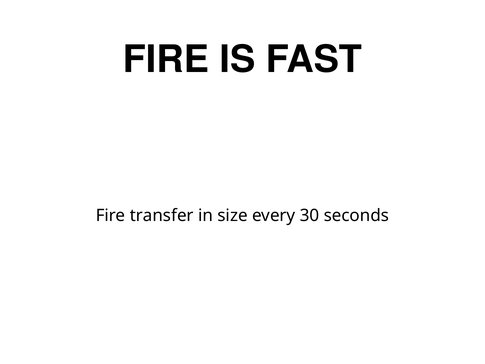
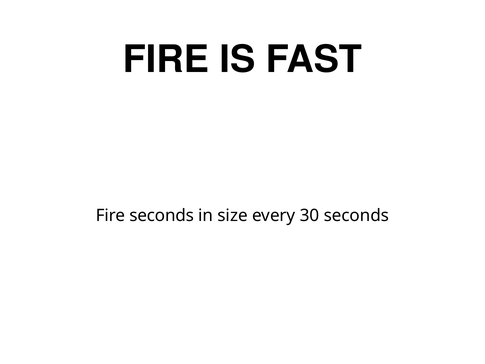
Fire transfer: transfer -> seconds (162, 216)
